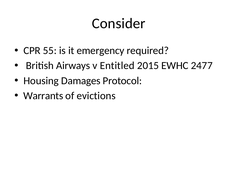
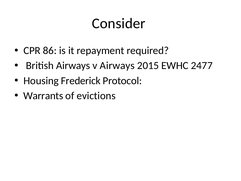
55: 55 -> 86 (50, 51)
emergency: emergency -> repayment (100, 51)
v Entitled: Entitled -> Airways (117, 66)
Damages: Damages -> Frederick (81, 81)
